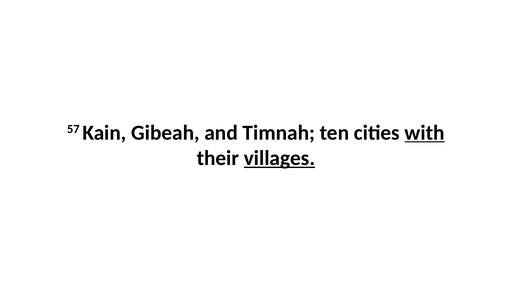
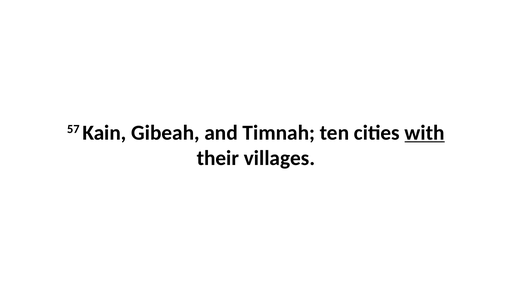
villages underline: present -> none (279, 158)
